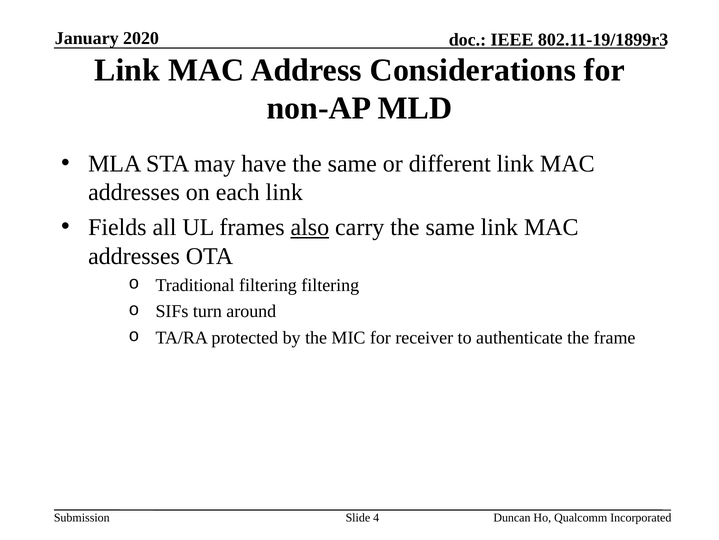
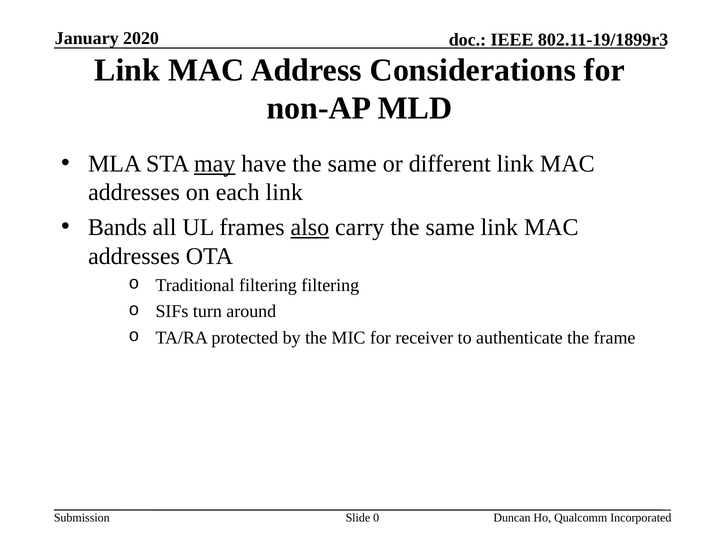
may underline: none -> present (215, 163)
Fields: Fields -> Bands (117, 227)
4: 4 -> 0 (376, 517)
